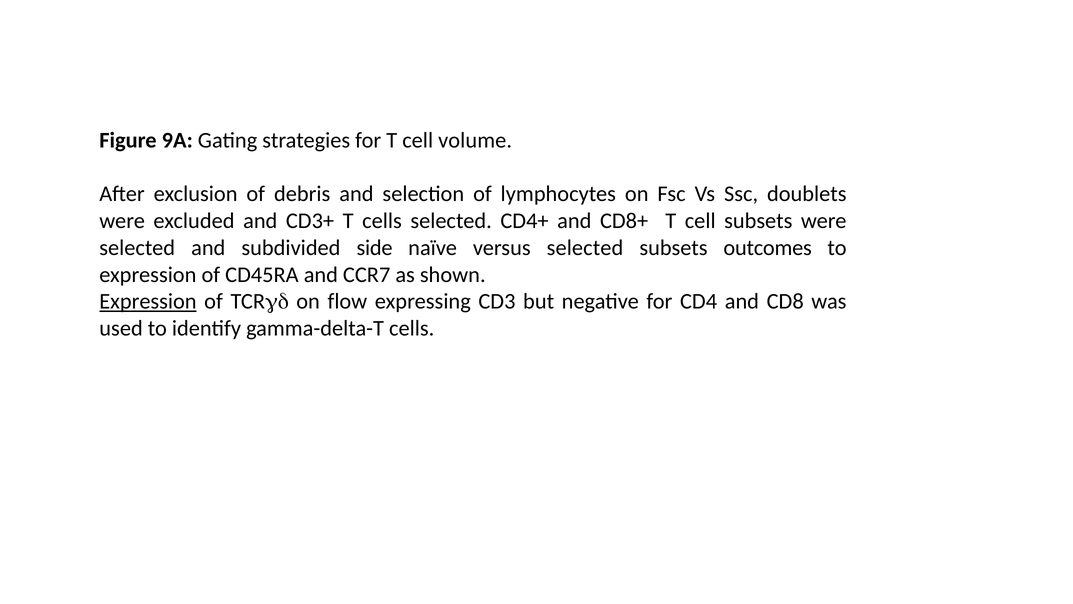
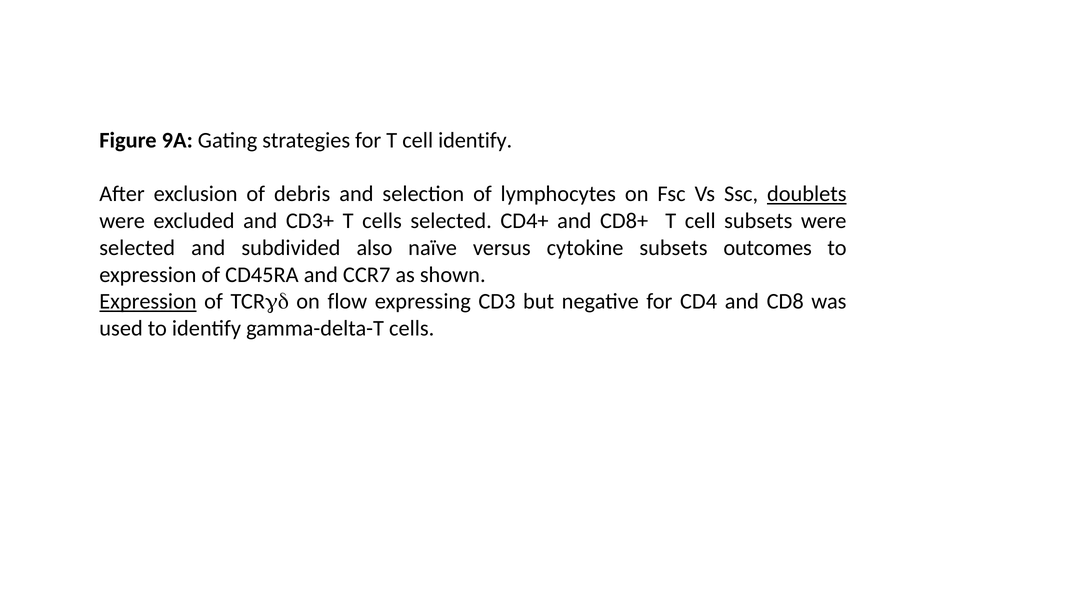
cell volume: volume -> identify (475, 140)
doublets underline: none -> present (807, 194)
side: side -> also (375, 248)
versus selected: selected -> cytokine (585, 248)
